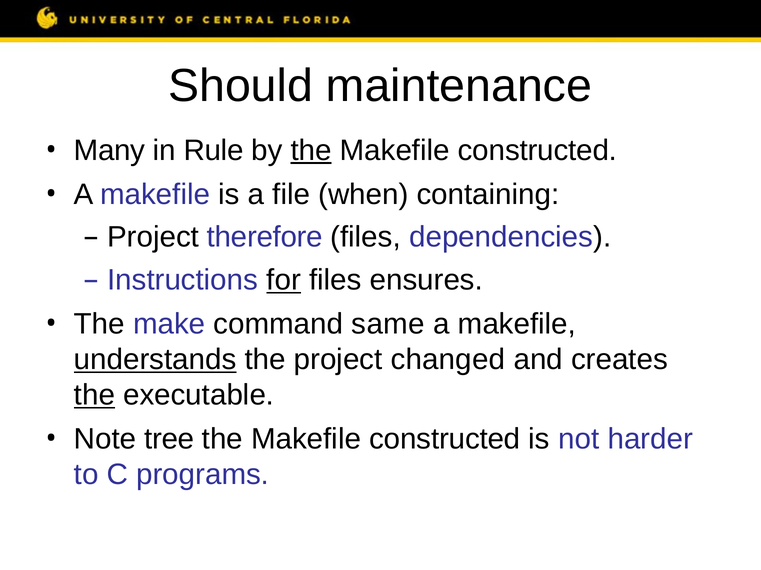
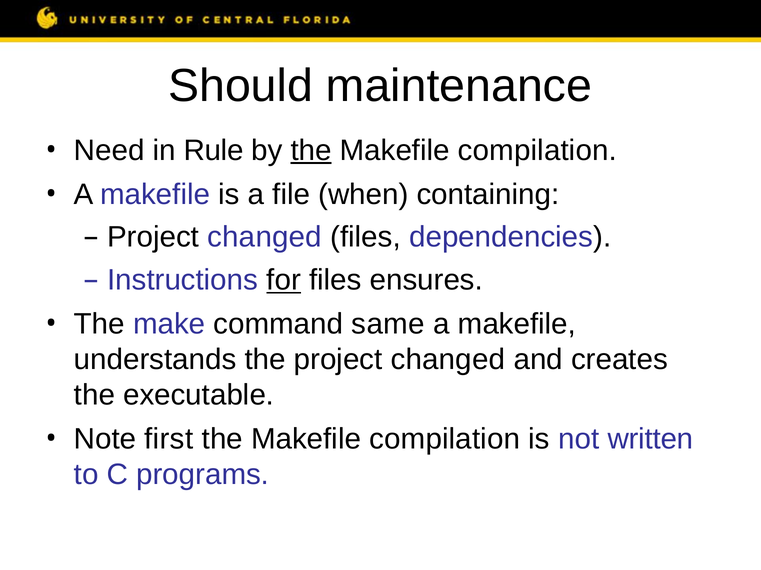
Many: Many -> Need (109, 151)
constructed: constructed -> compilation (537, 151)
therefore: therefore -> changed (265, 237)
understands underline: present -> none (155, 360)
the underline: present -> none (94, 395)
tree: tree -> first (169, 439)
constructed: constructed -> compilation (445, 439)
harder: harder -> written (650, 439)
